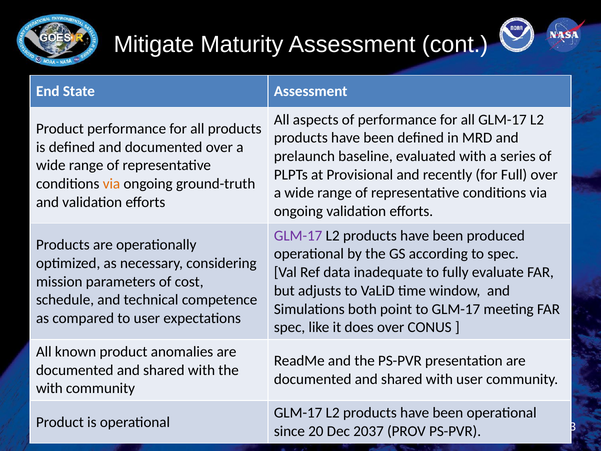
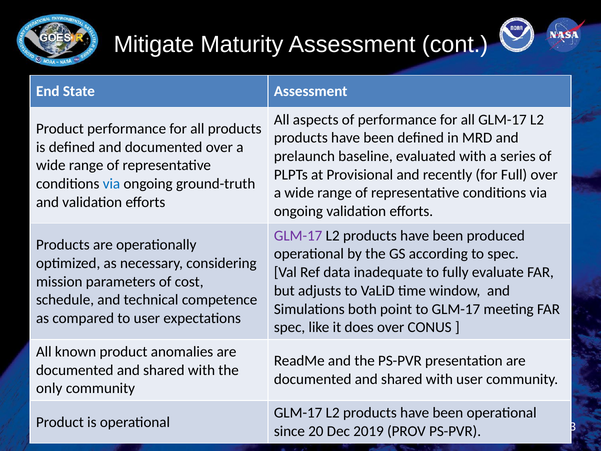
via colour: orange -> blue (111, 184)
with: with -> only (49, 388)
2037: 2037 -> 2019 (369, 431)
